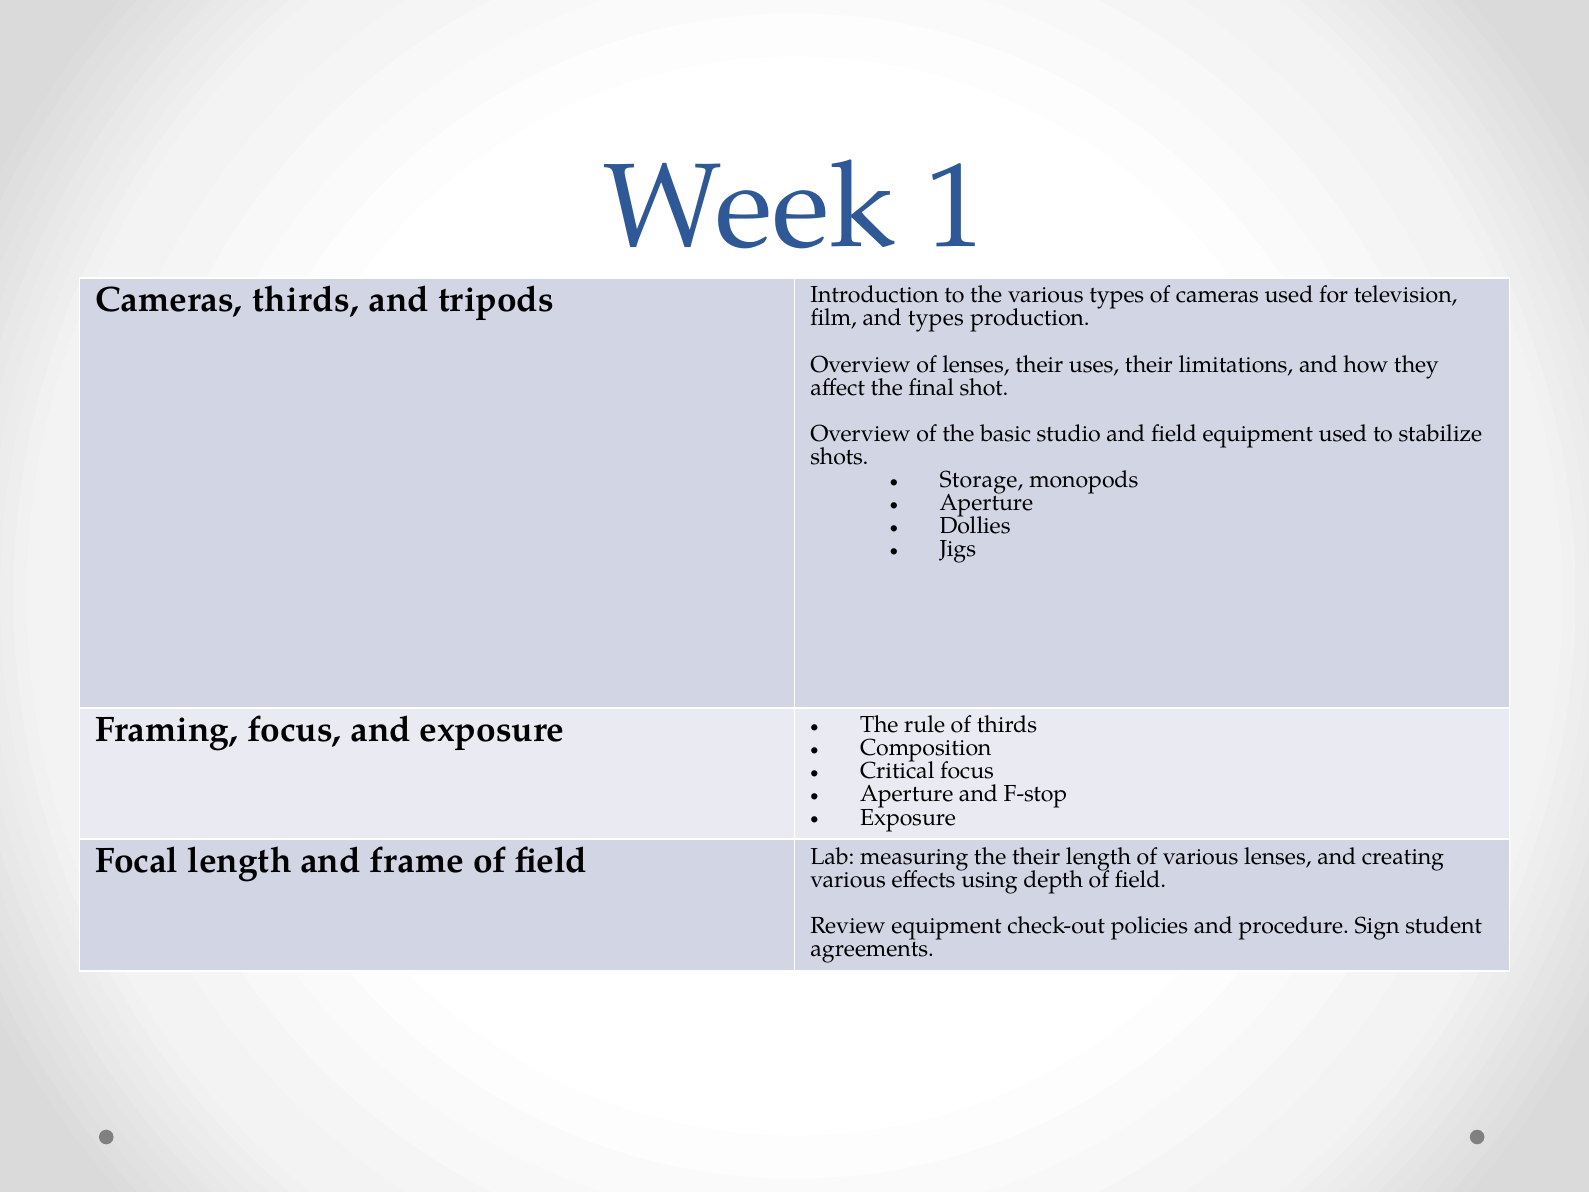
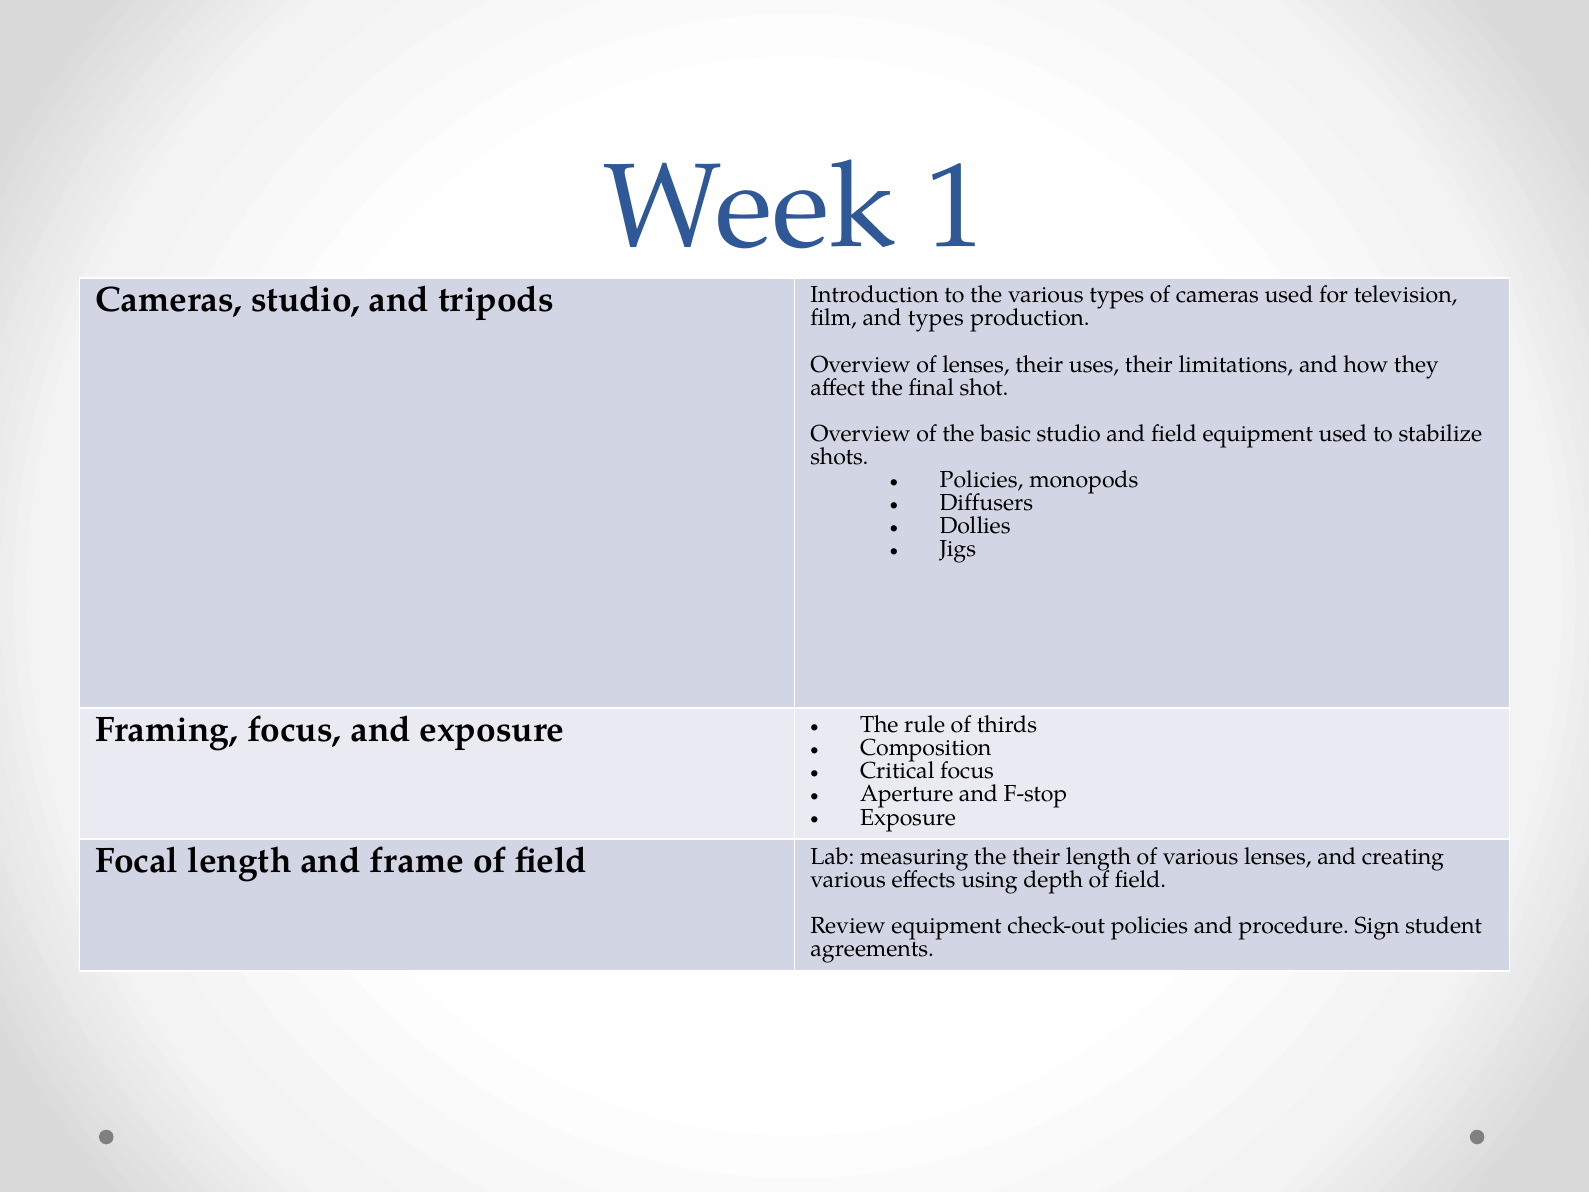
Cameras thirds: thirds -> studio (306, 300)
Storage: Storage -> Policies (982, 480)
Aperture: Aperture -> Diffusers (986, 503)
